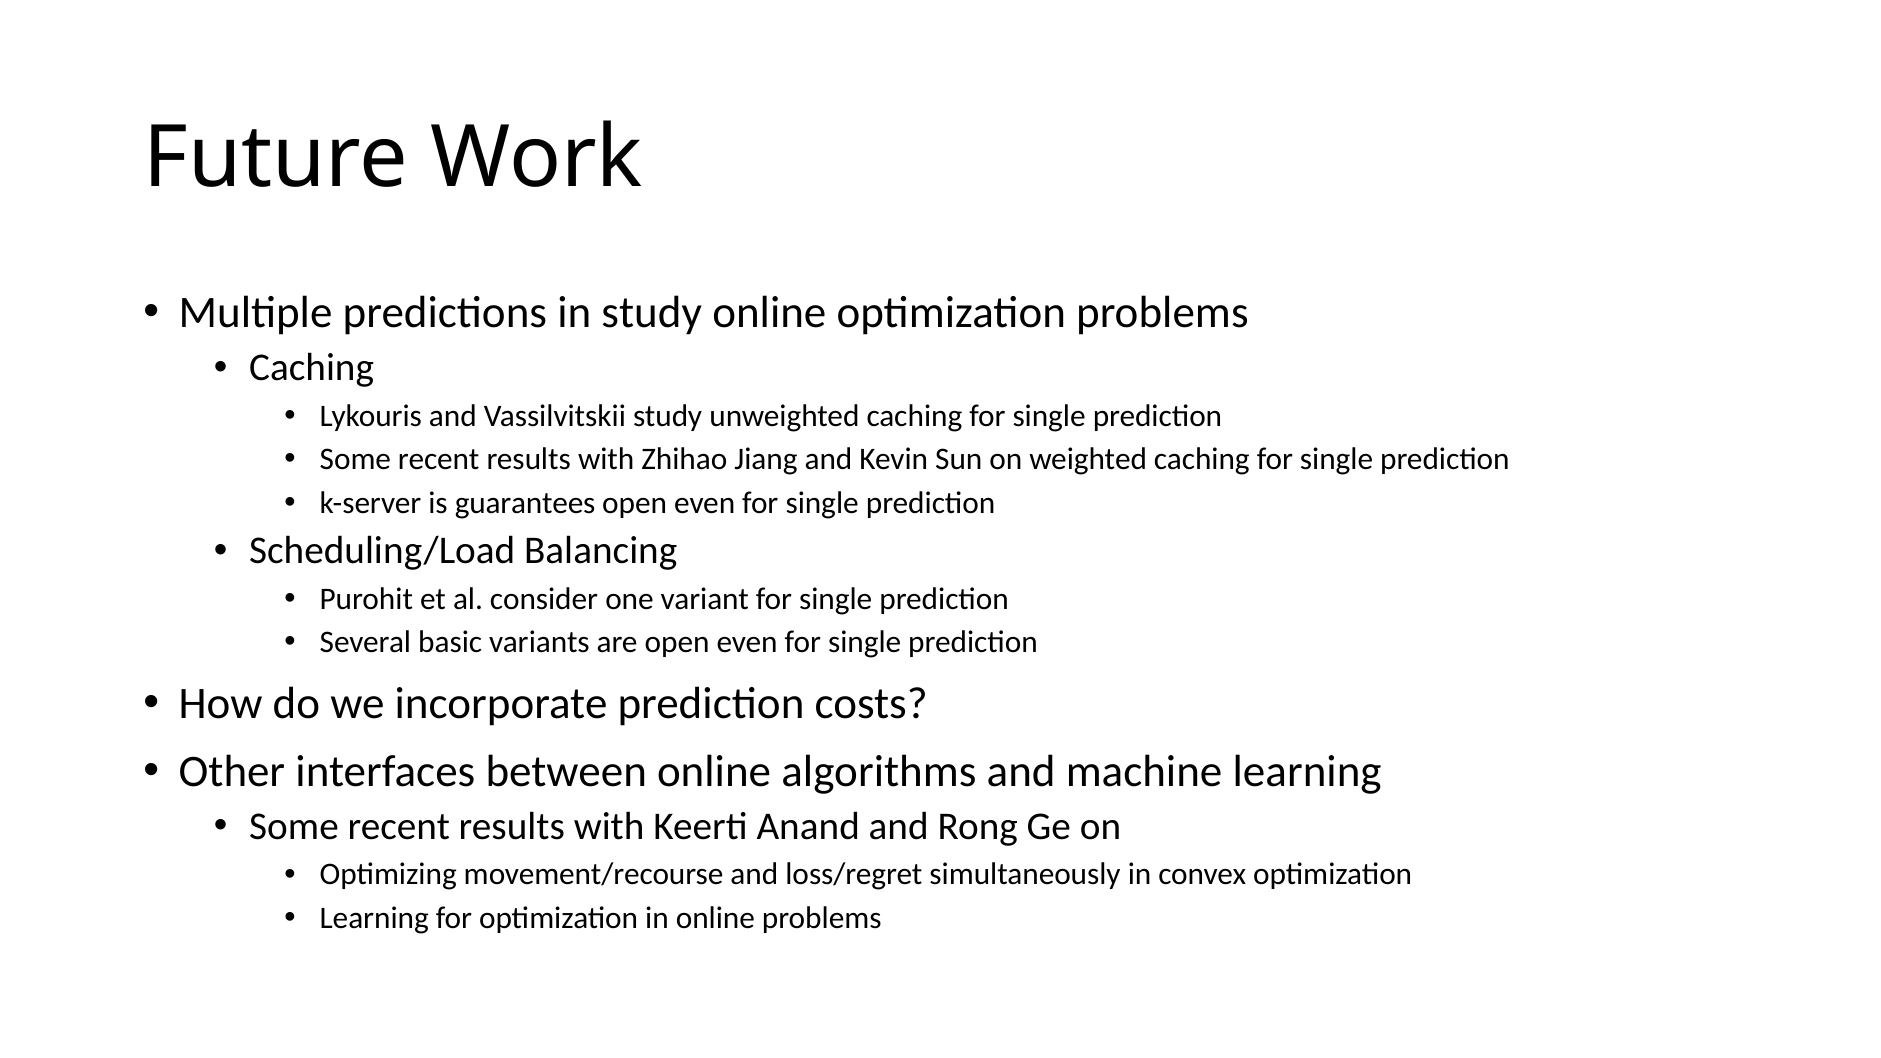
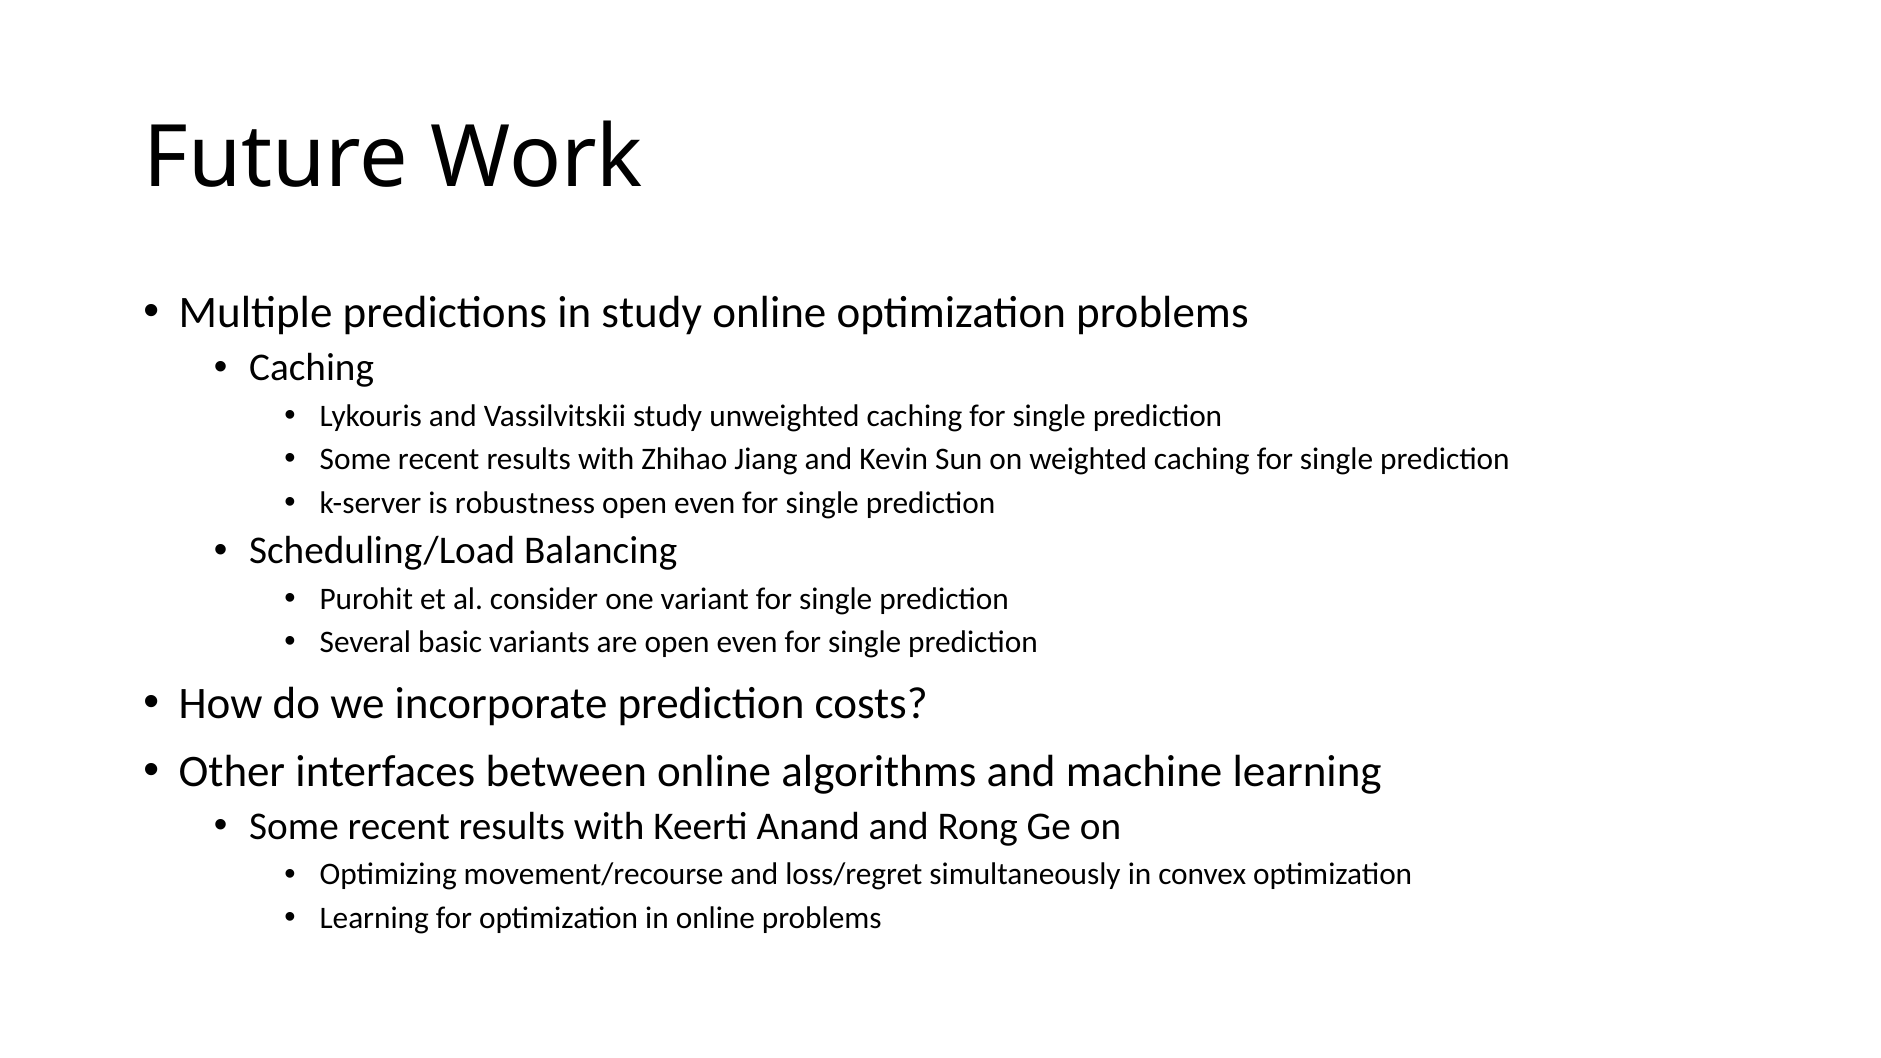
guarantees: guarantees -> robustness (525, 503)
